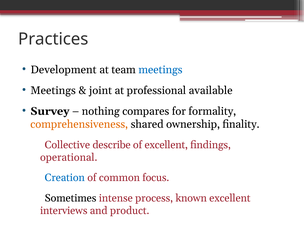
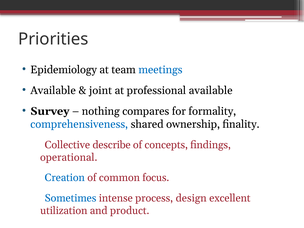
Practices: Practices -> Priorities (53, 39)
Development: Development -> Epidemiology (64, 70)
Meetings: Meetings -> Available (53, 90)
comprehensiveness colour: orange -> blue (79, 124)
of excellent: excellent -> concepts (166, 145)
Sometimes colour: black -> blue (71, 198)
known: known -> design (191, 198)
interviews: interviews -> utilization (64, 211)
